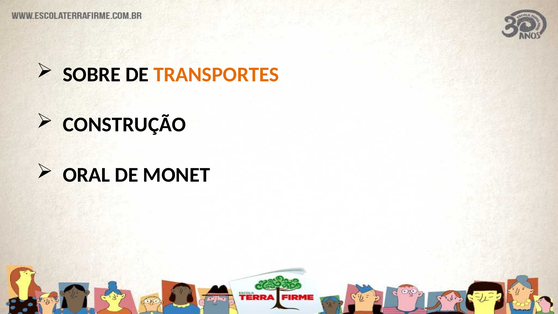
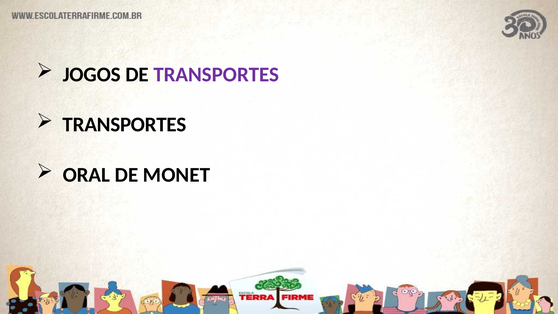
SOBRE: SOBRE -> JOGOS (92, 74)
TRANSPORTES colour: orange -> purple (216, 74)
CONSTRUÇÃO: CONSTRUÇÃO -> TRANSPORTES (125, 125)
